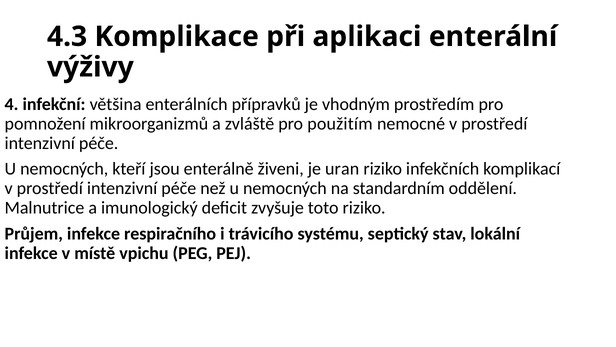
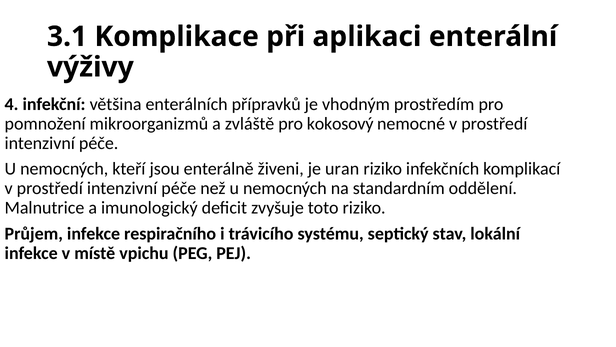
4.3: 4.3 -> 3.1 (67, 37)
použitím: použitím -> kokosový (340, 124)
